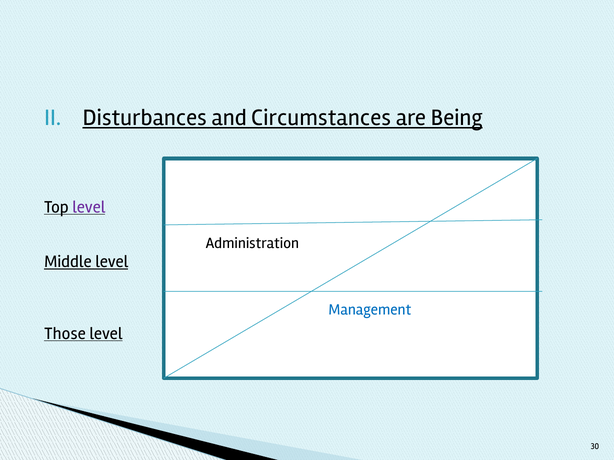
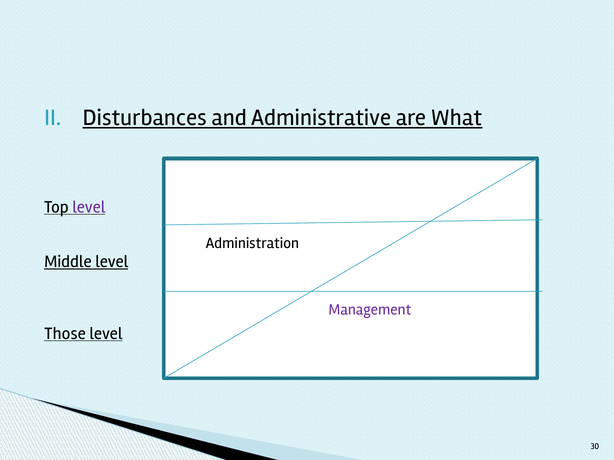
Circumstances: Circumstances -> Administrative (321, 118)
Being: Being -> What (457, 118)
Management colour: blue -> purple (370, 310)
